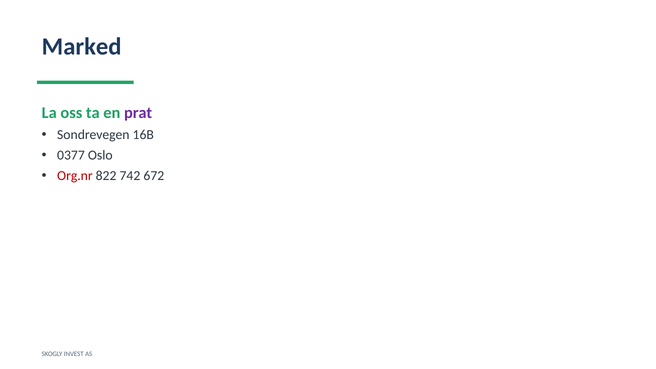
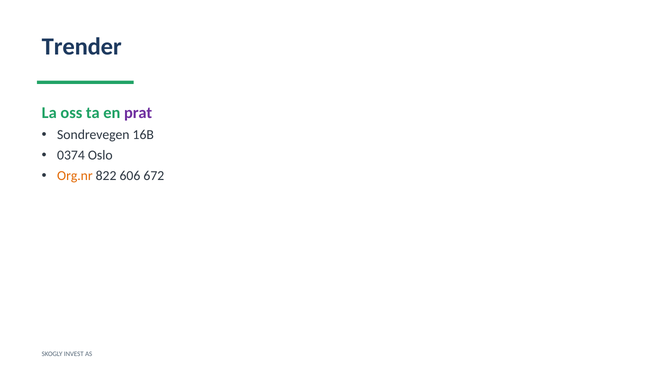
Marked: Marked -> Trender (82, 47)
0377: 0377 -> 0374 (71, 155)
Org.nr colour: red -> orange (75, 176)
742: 742 -> 606 (130, 176)
